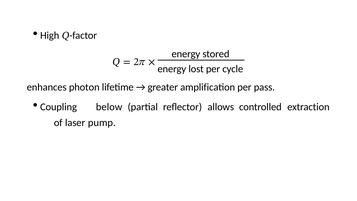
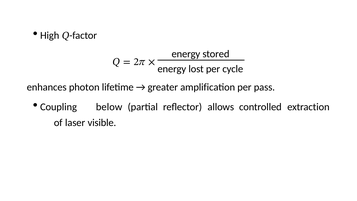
pump: pump -> visible (102, 122)
